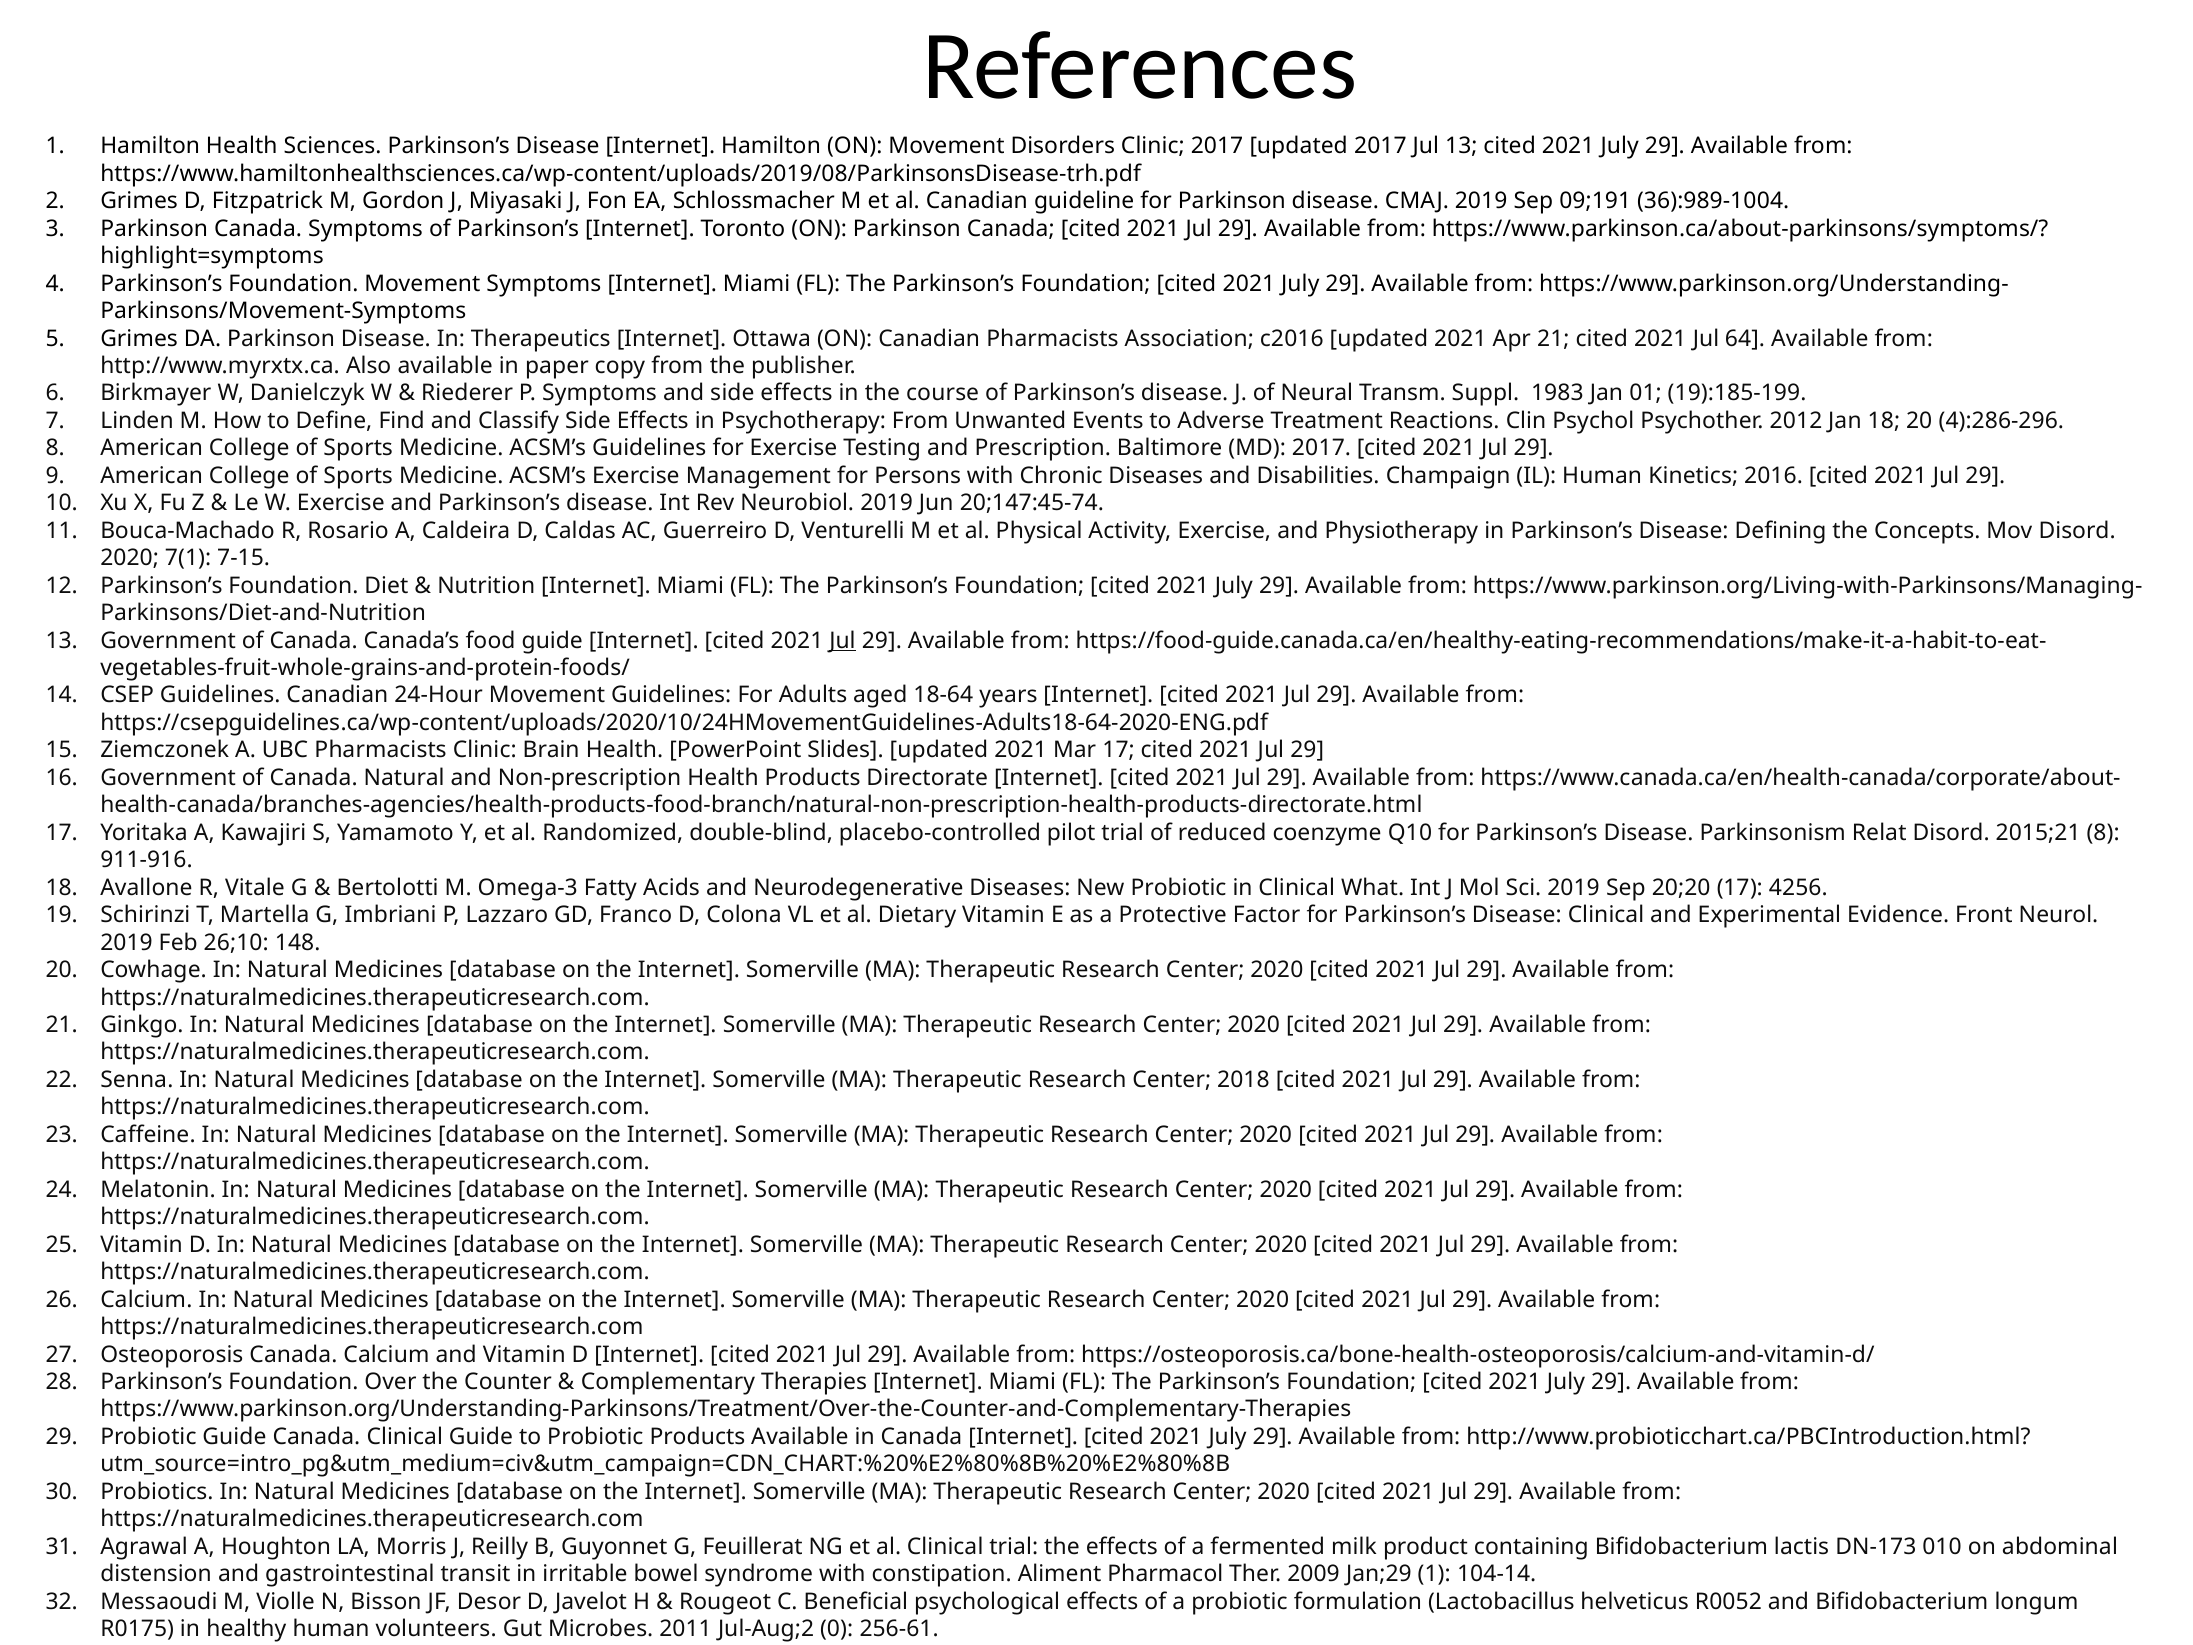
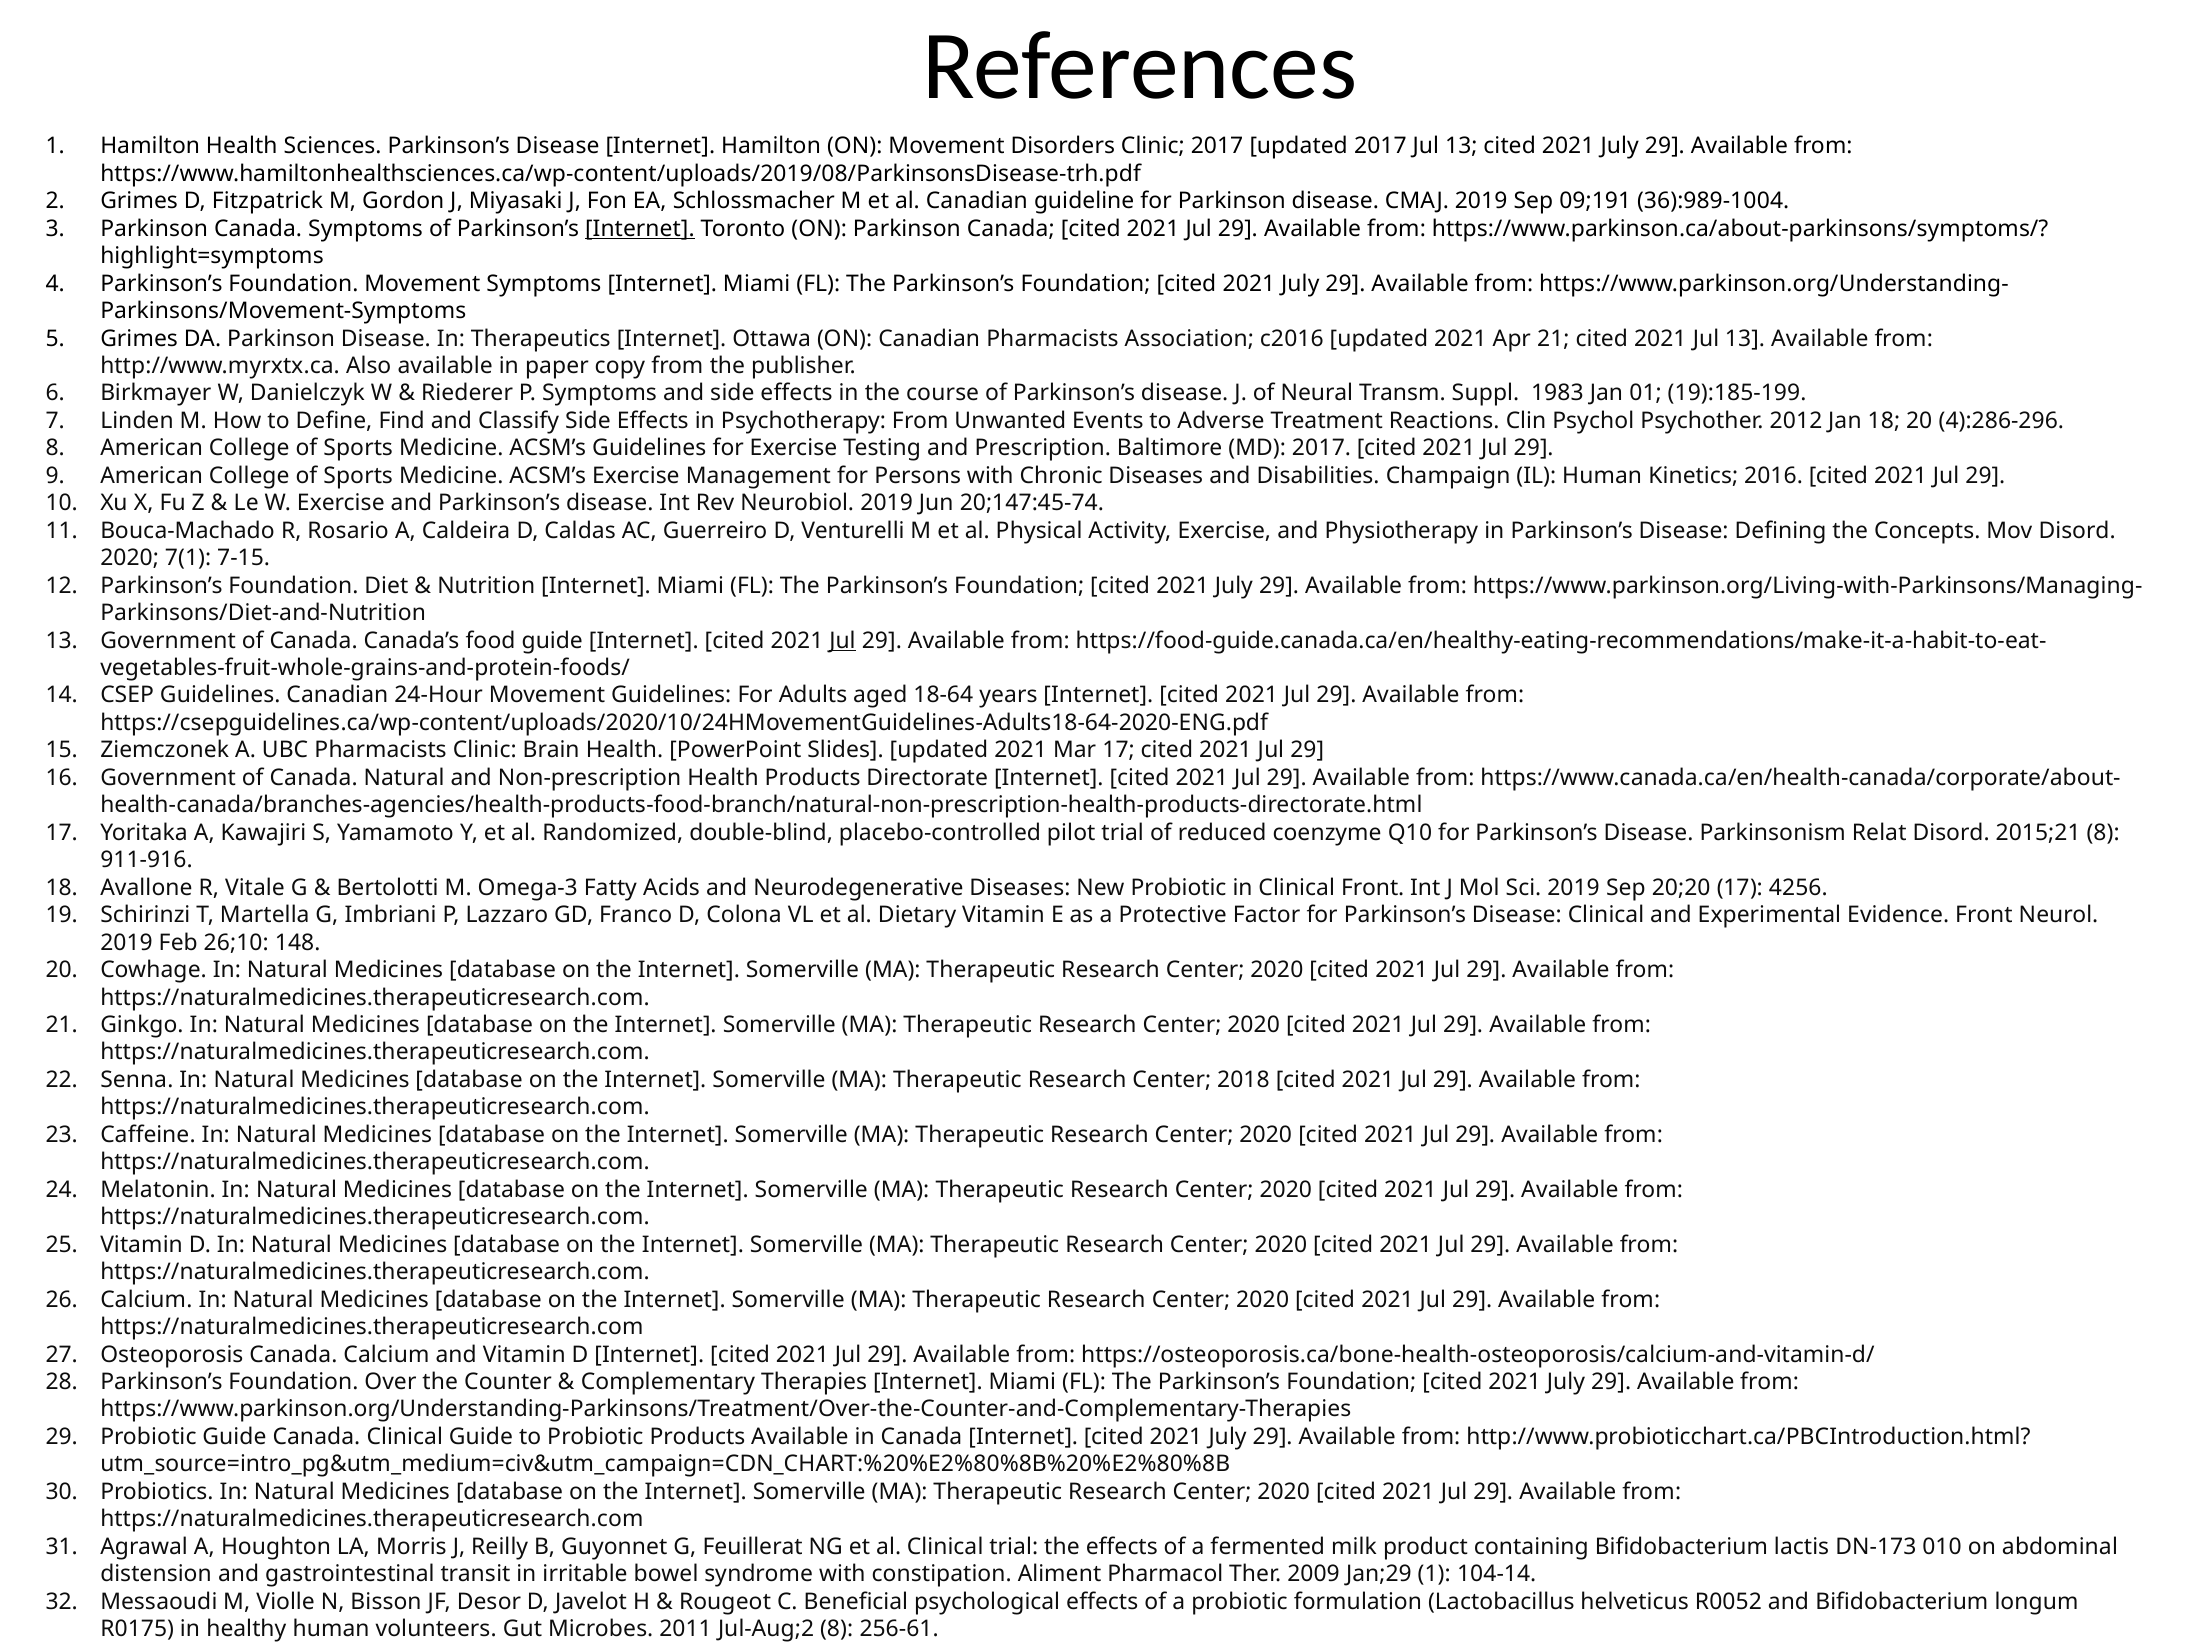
Internet underline: none -> present (640, 229)
2021 Jul 64: 64 -> 13 (1745, 338)
Clinical What: What -> Front (1373, 888)
Jul-Aug;2 0: 0 -> 8 (837, 1629)
